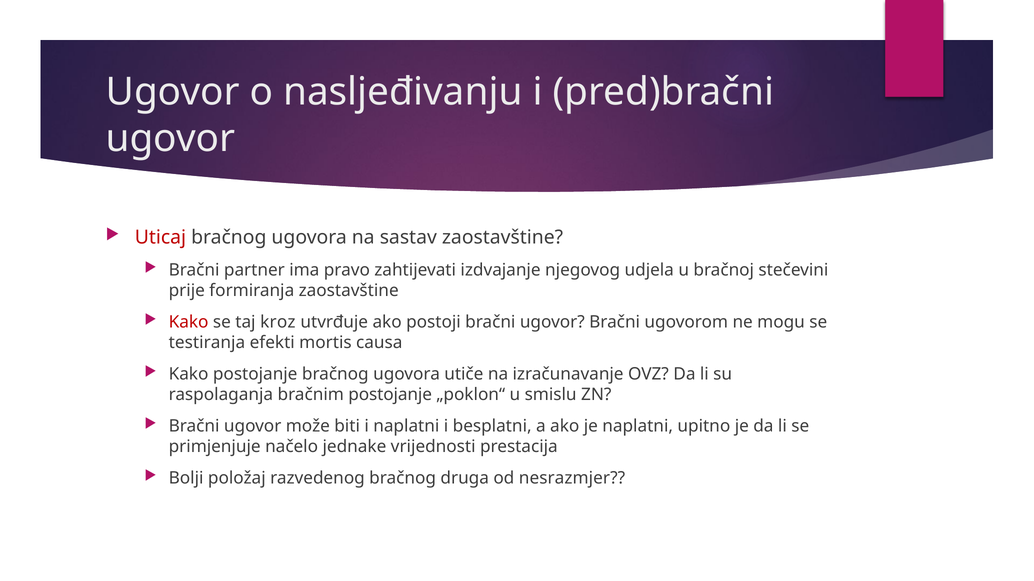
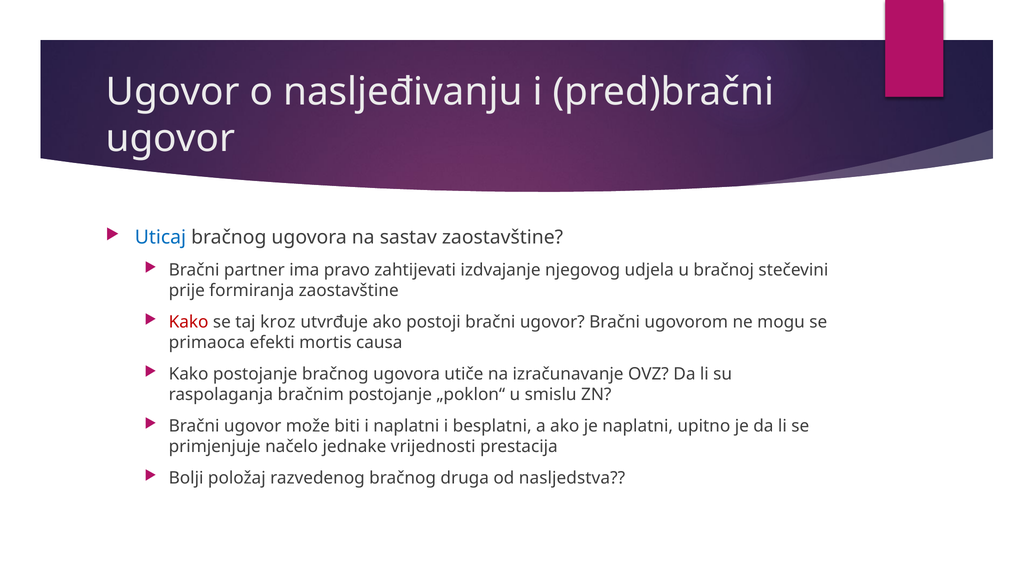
Uticaj colour: red -> blue (160, 238)
testiranja: testiranja -> primaoca (207, 343)
nesrazmjer: nesrazmjer -> nasljedstva (572, 479)
